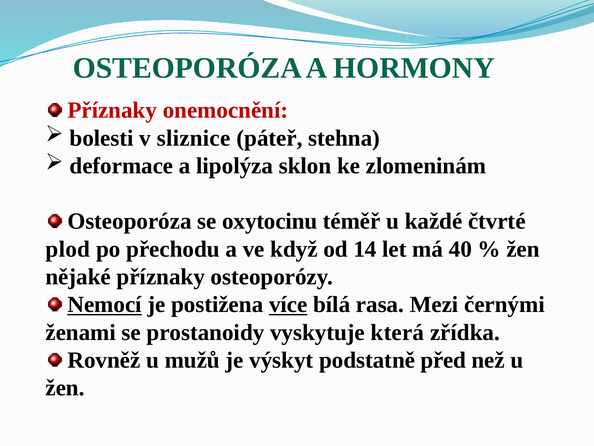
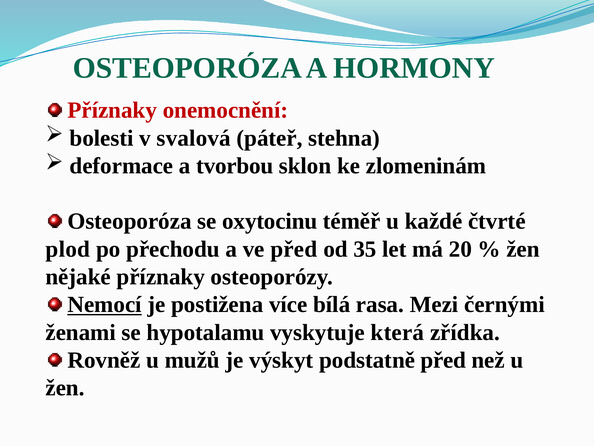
sliznice: sliznice -> svalová (194, 138)
lipolýza: lipolýza -> tvorbou (235, 166)
ve když: když -> před (294, 249)
14: 14 -> 35 (365, 249)
40: 40 -> 20 (460, 249)
více underline: present -> none (288, 304)
prostanoidy: prostanoidy -> hypotalamu (206, 332)
